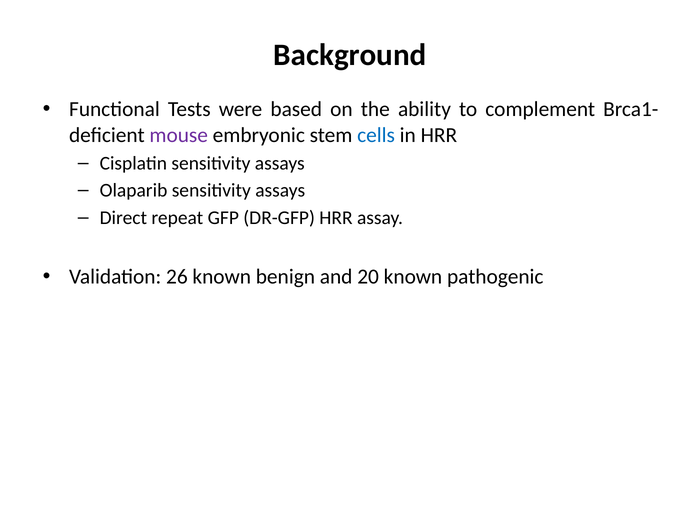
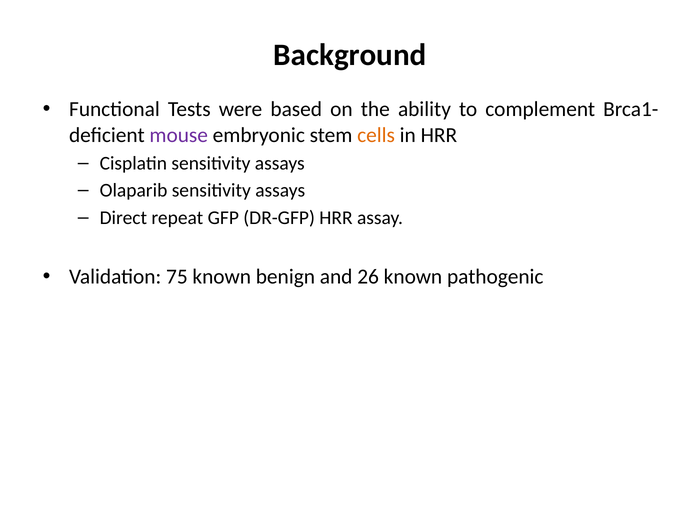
cells colour: blue -> orange (376, 135)
26: 26 -> 75 (177, 277)
20: 20 -> 26 (368, 277)
